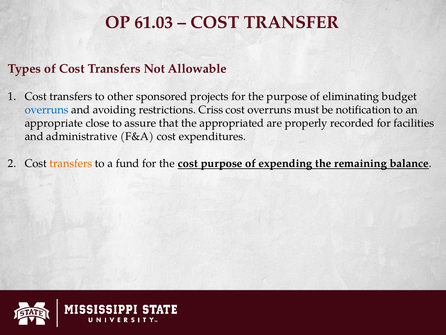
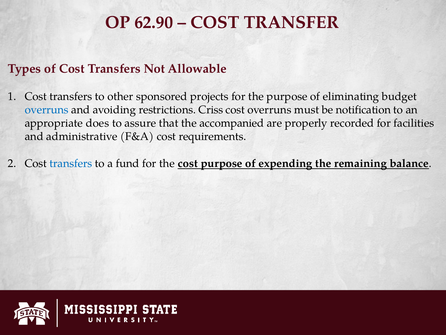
61.03: 61.03 -> 62.90 (154, 22)
close: close -> does (98, 123)
appropriated: appropriated -> accompanied (232, 123)
expenditures: expenditures -> requirements (212, 136)
transfers colour: orange -> blue (71, 163)
